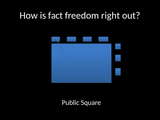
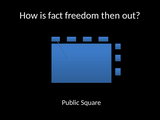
right: right -> then (111, 15)
